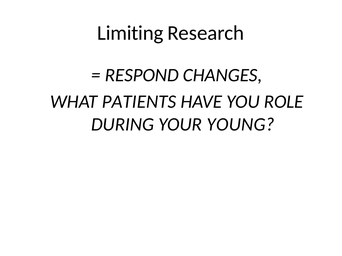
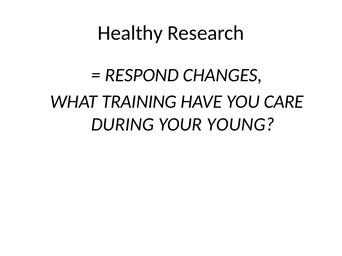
Limiting: Limiting -> Healthy (130, 33)
PATIENTS: PATIENTS -> TRAINING (139, 102)
ROLE: ROLE -> CARE (284, 102)
